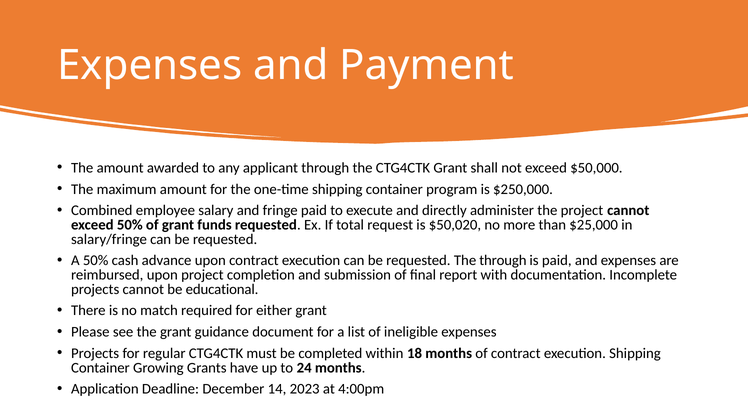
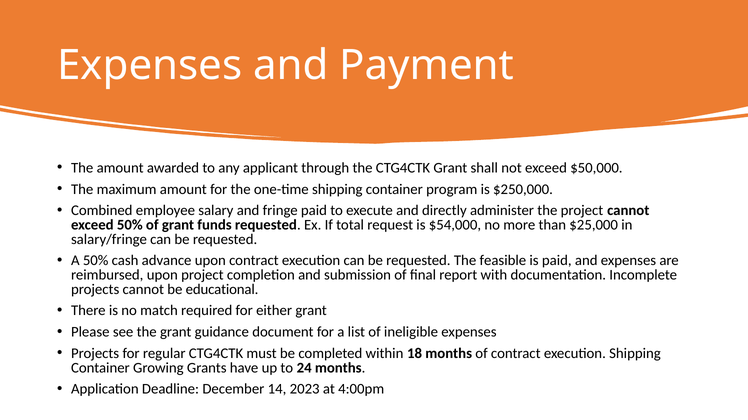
$50,020: $50,020 -> $54,000 (455, 225)
The through: through -> feasible (503, 261)
